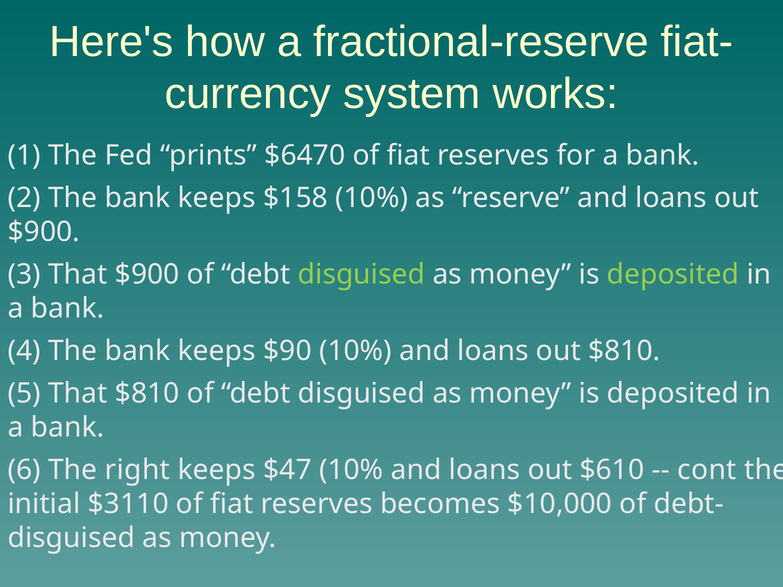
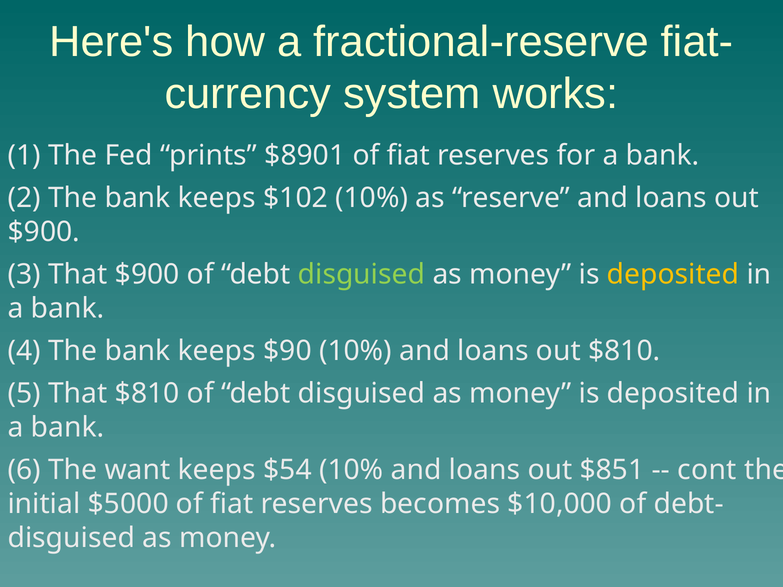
$6470: $6470 -> $8901 (305, 156)
$158: $158 -> $102 (296, 198)
deposited colour: light green -> yellow (673, 275)
right: right -> want (138, 470)
$47: $47 -> $54 (287, 470)
$610: $610 -> $851 (612, 470)
$3110: $3110 -> $5000 (128, 504)
